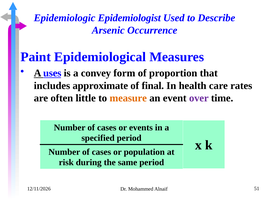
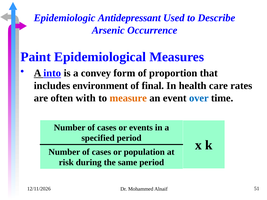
Epidemiologist: Epidemiologist -> Antidepressant (129, 18)
uses: uses -> into (52, 73)
approximate: approximate -> environment (100, 86)
little: little -> with (86, 98)
over colour: purple -> blue (199, 98)
